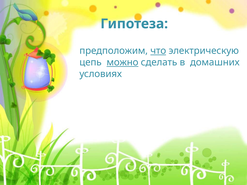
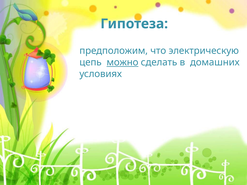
что underline: present -> none (158, 51)
